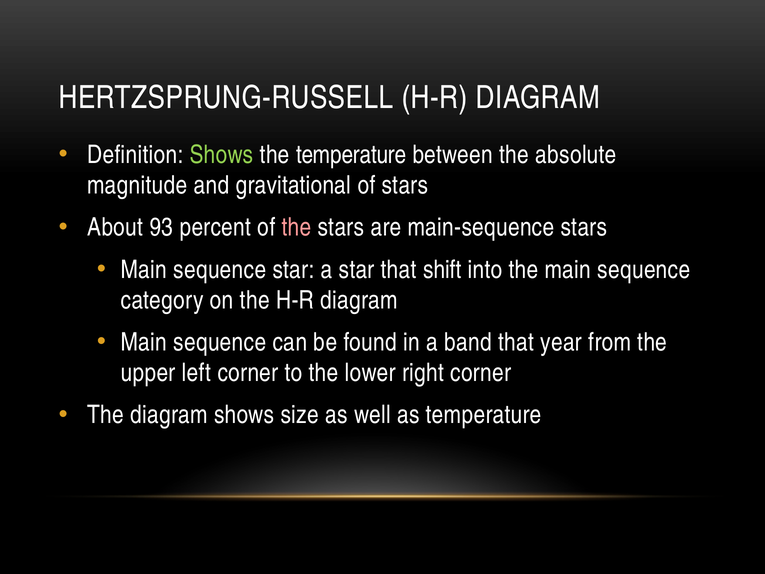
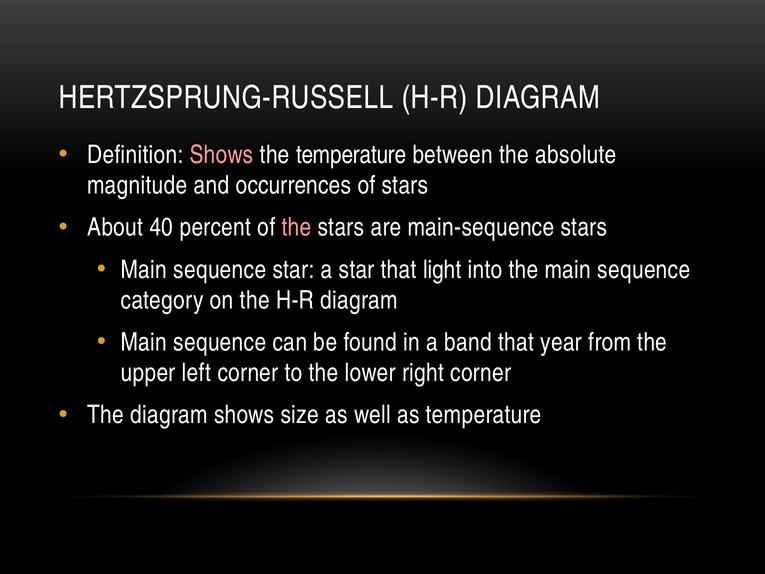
Shows colour: light green -> pink (222, 155)
gravitational: gravitational -> occurrences (293, 185)
93: 93 -> 40 (161, 227)
shift: shift -> light (442, 270)
